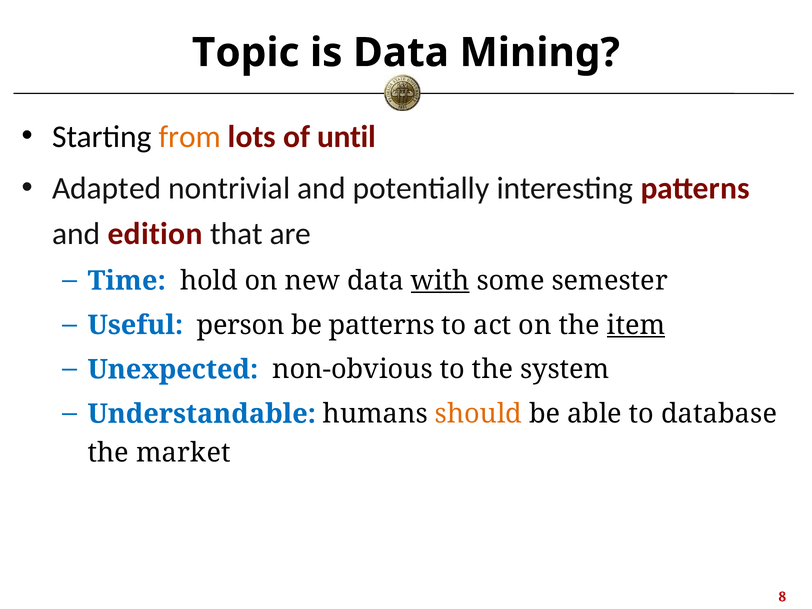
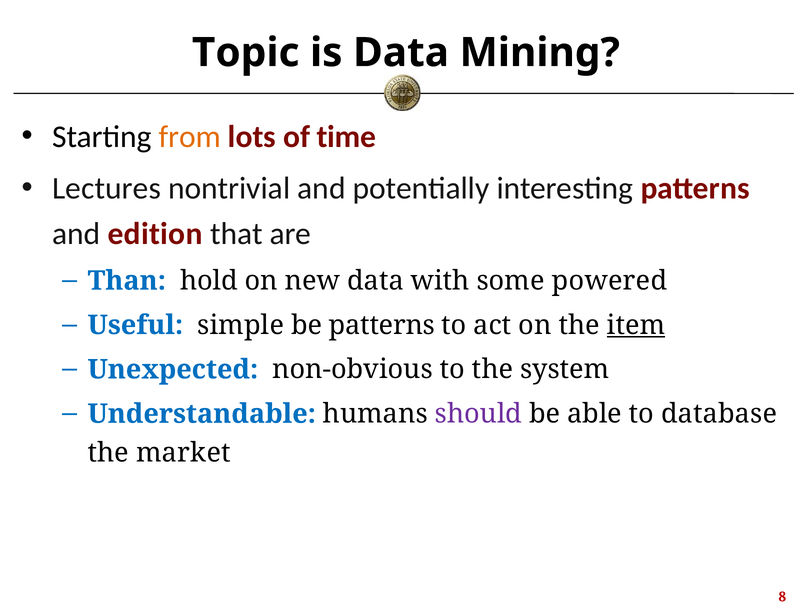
until: until -> time (347, 137)
Adapted: Adapted -> Lectures (107, 188)
Time: Time -> Than (127, 281)
with underline: present -> none (440, 281)
semester: semester -> powered (610, 281)
person: person -> simple (241, 325)
should colour: orange -> purple (478, 414)
